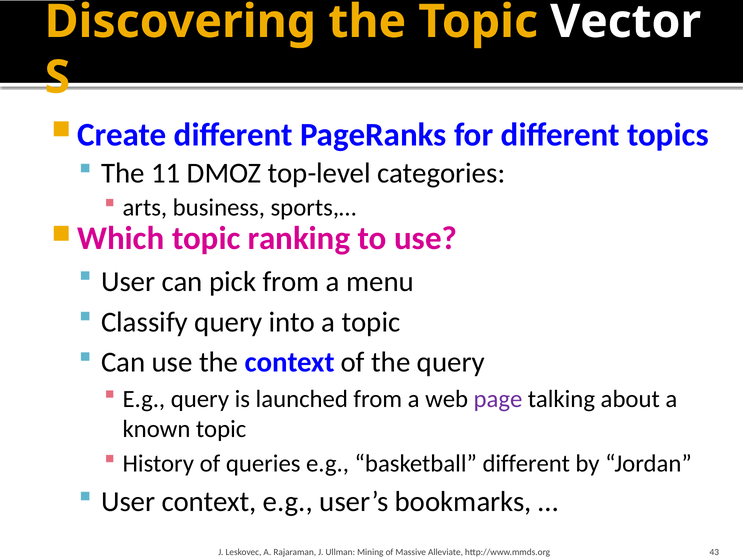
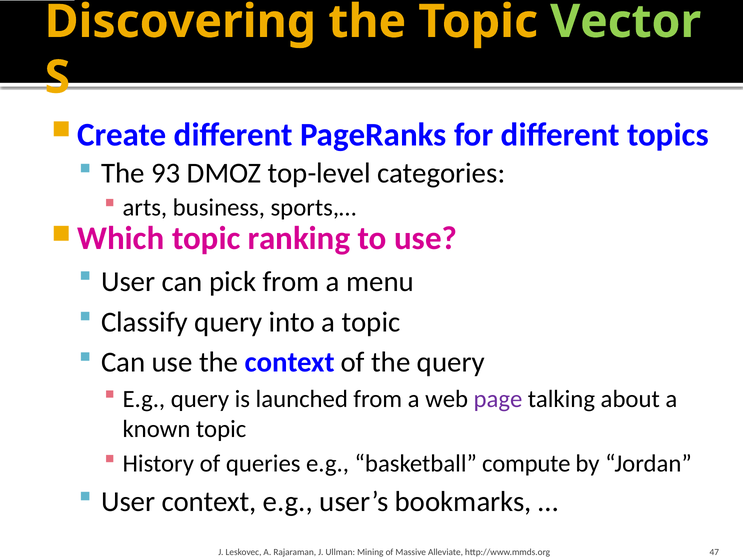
Vector colour: white -> light green (626, 22)
11: 11 -> 93 (166, 174)
basketball different: different -> compute (526, 464)
43: 43 -> 47 (714, 552)
